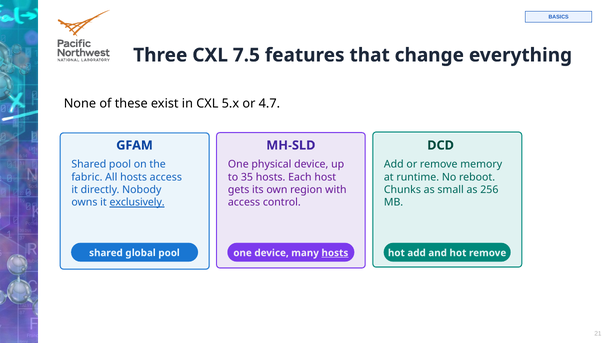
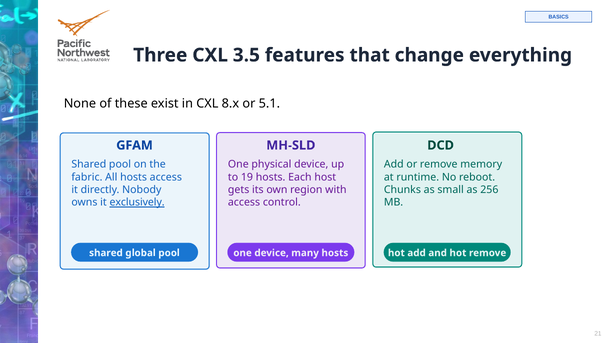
7.5: 7.5 -> 3.5 (246, 55)
5.x: 5.x -> 8.x (230, 103)
4.7: 4.7 -> 5.1 (269, 103)
35: 35 -> 19 (247, 177)
hosts underline: present -> none (335, 253)
